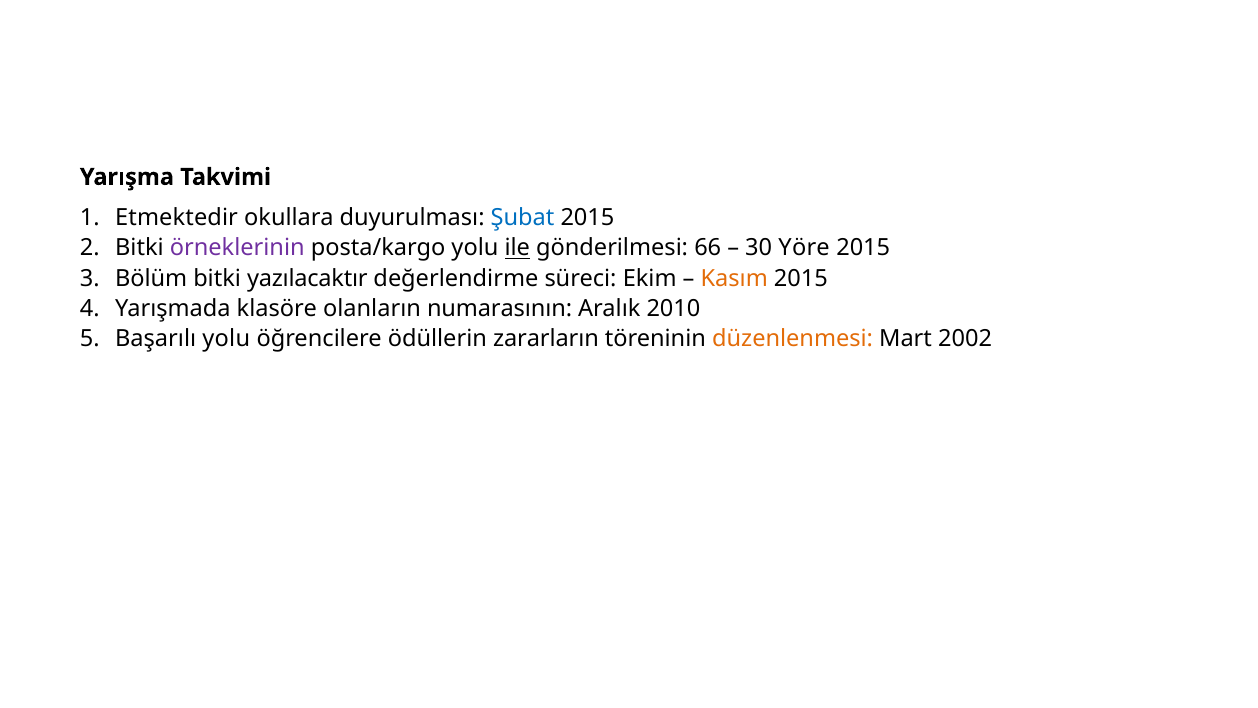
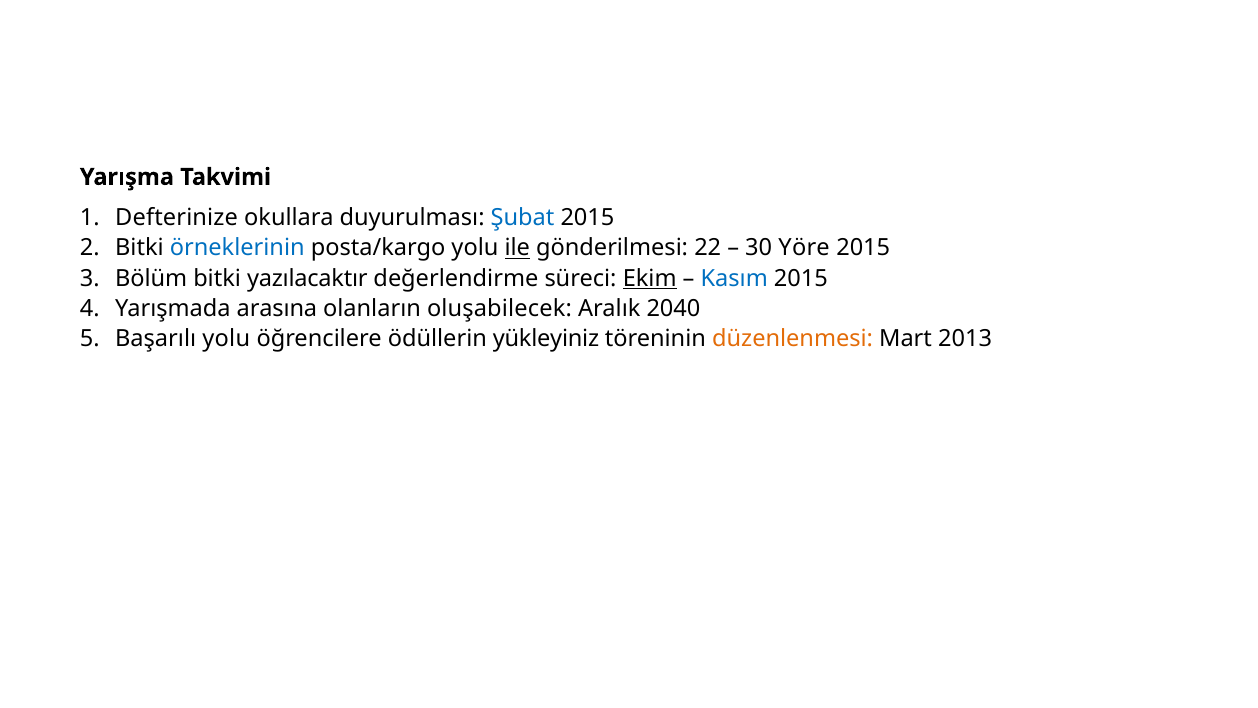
Etmektedir: Etmektedir -> Defterinize (177, 218)
örneklerinin colour: purple -> blue (237, 248)
66: 66 -> 22 (708, 248)
Ekim underline: none -> present (650, 278)
Kasım colour: orange -> blue (734, 278)
klasöre: klasöre -> arasına (277, 309)
numarasının: numarasının -> oluşabilecek (499, 309)
2010: 2010 -> 2040 (673, 309)
zararların: zararların -> yükleyiniz (546, 339)
2002: 2002 -> 2013 (965, 339)
